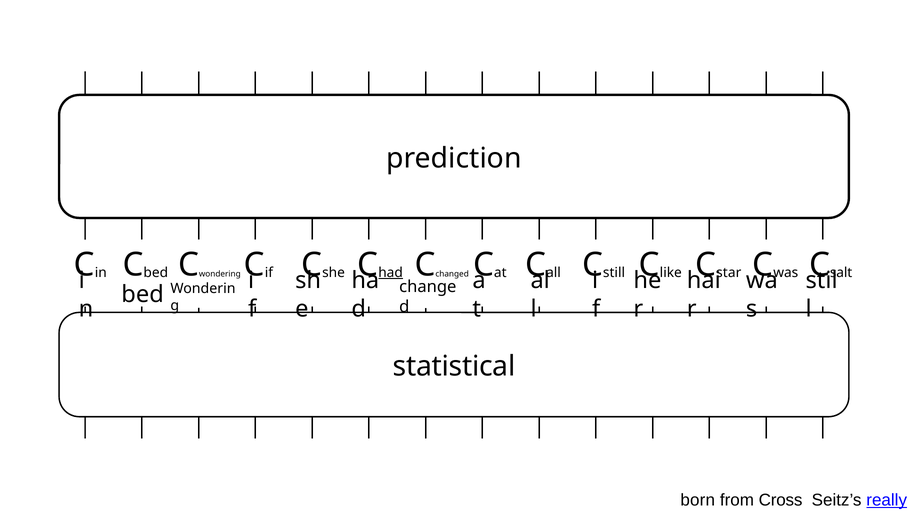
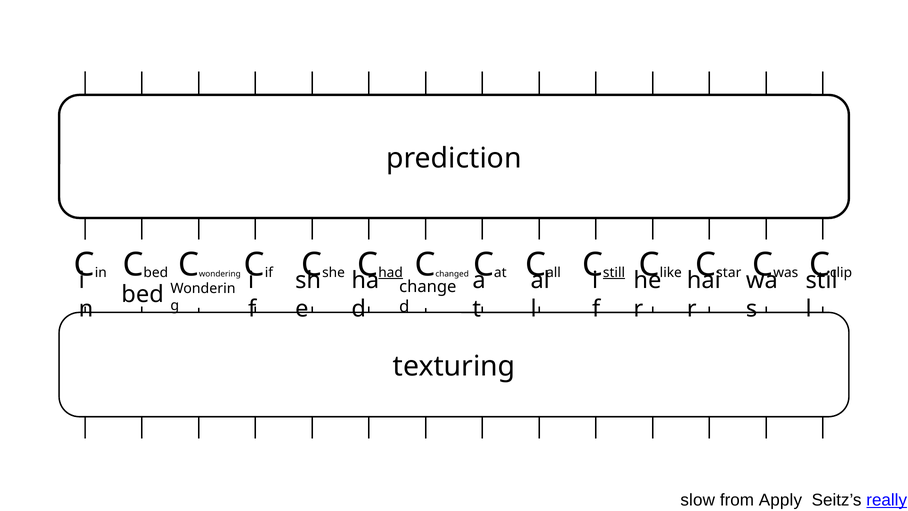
still underline: none -> present (614, 272)
salt: salt -> clip (841, 272)
statistical: statistical -> texturing (454, 366)
born: born -> slow (698, 500)
Cross: Cross -> Apply (780, 500)
